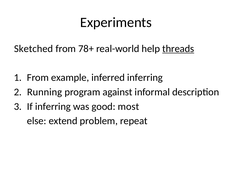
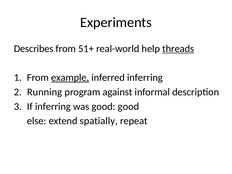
Sketched: Sketched -> Describes (34, 49)
78+: 78+ -> 51+ (86, 49)
example underline: none -> present (70, 78)
good most: most -> good (128, 106)
problem: problem -> spatially (99, 121)
